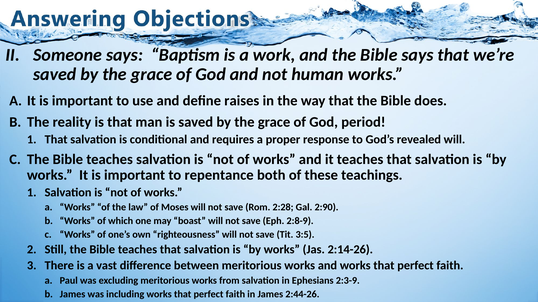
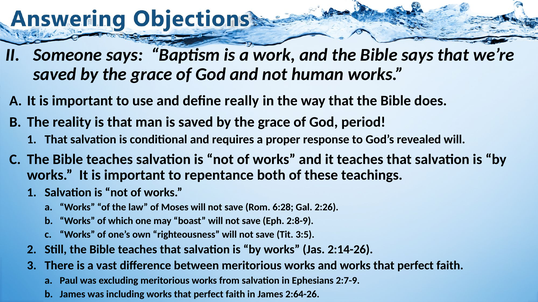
raises: raises -> really (242, 101)
2:28: 2:28 -> 6:28 (283, 208)
2:90: 2:90 -> 2:26 (327, 208)
2:3-9: 2:3-9 -> 2:7-9 (348, 281)
2:44-26: 2:44-26 -> 2:64-26 (302, 295)
